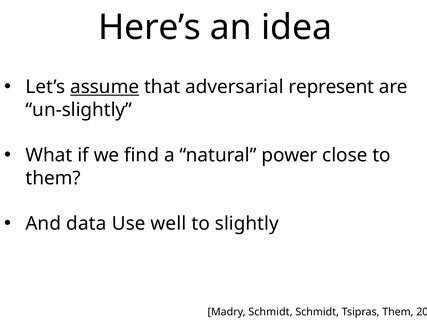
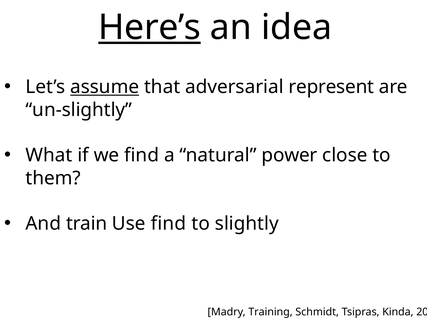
Here’s underline: none -> present (150, 28)
data: data -> train (87, 224)
Use well: well -> find (169, 224)
Madry Schmidt: Schmidt -> Training (270, 312)
Tsipras Them: Them -> Kinda (398, 312)
